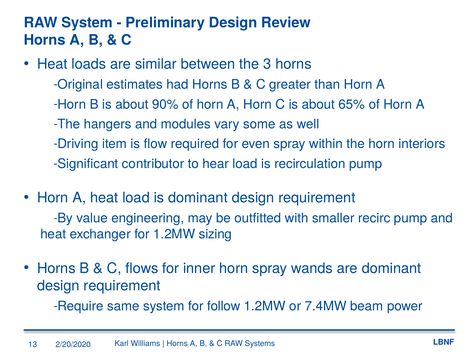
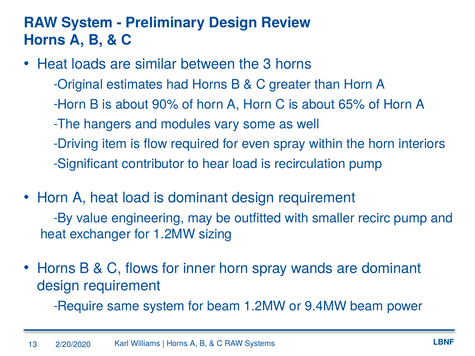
for follow: follow -> beam (224, 306)
7.4MW: 7.4MW -> 9.4MW (326, 306)
